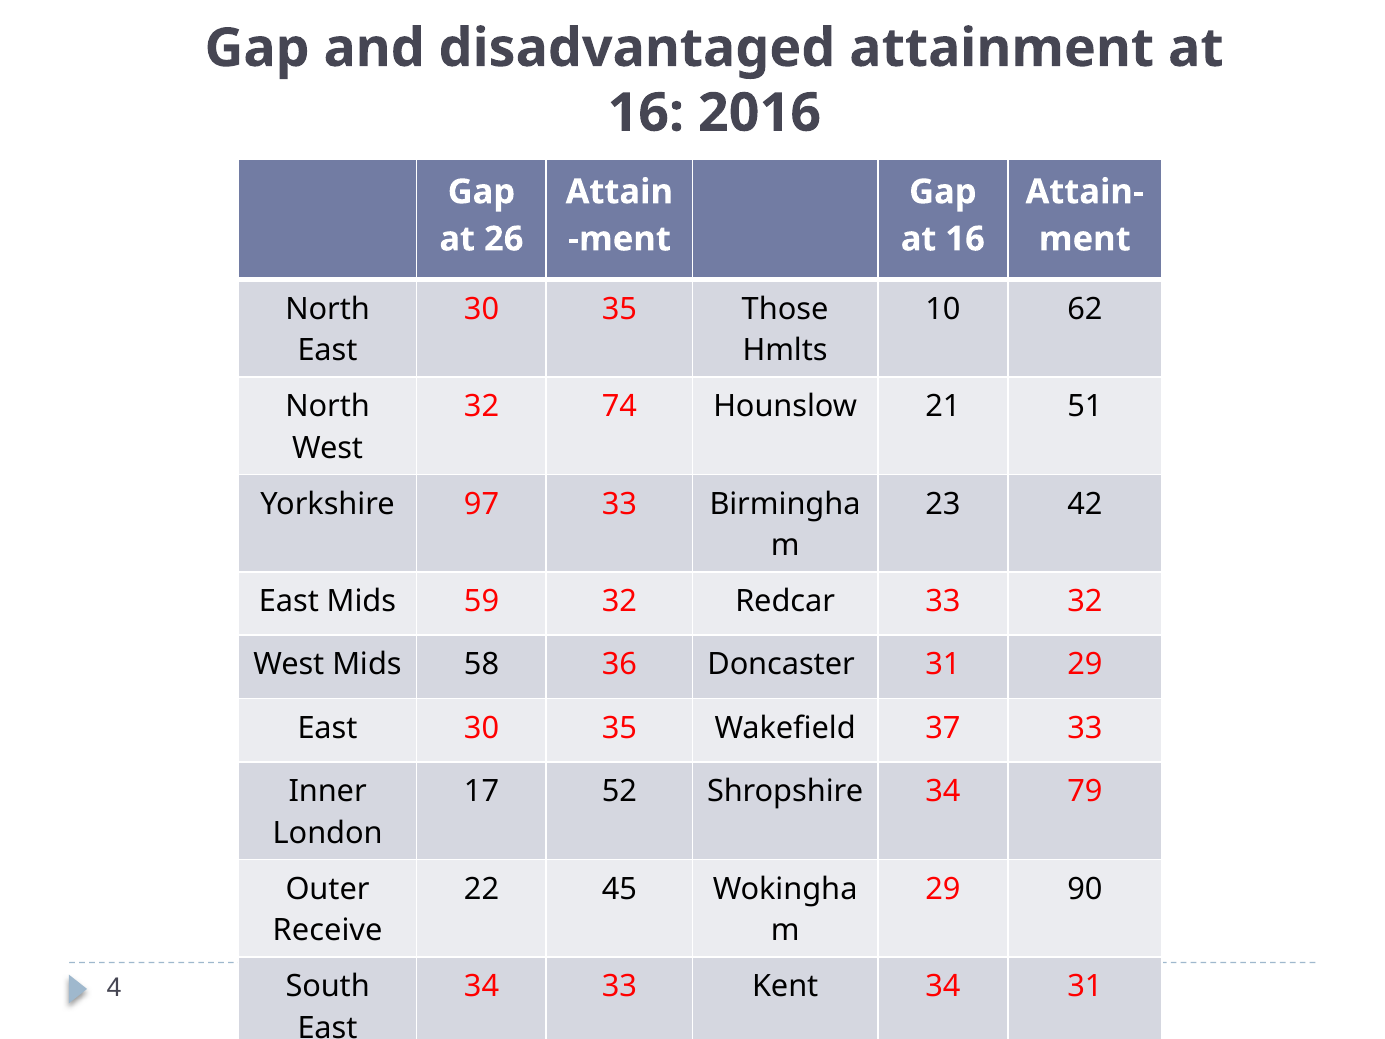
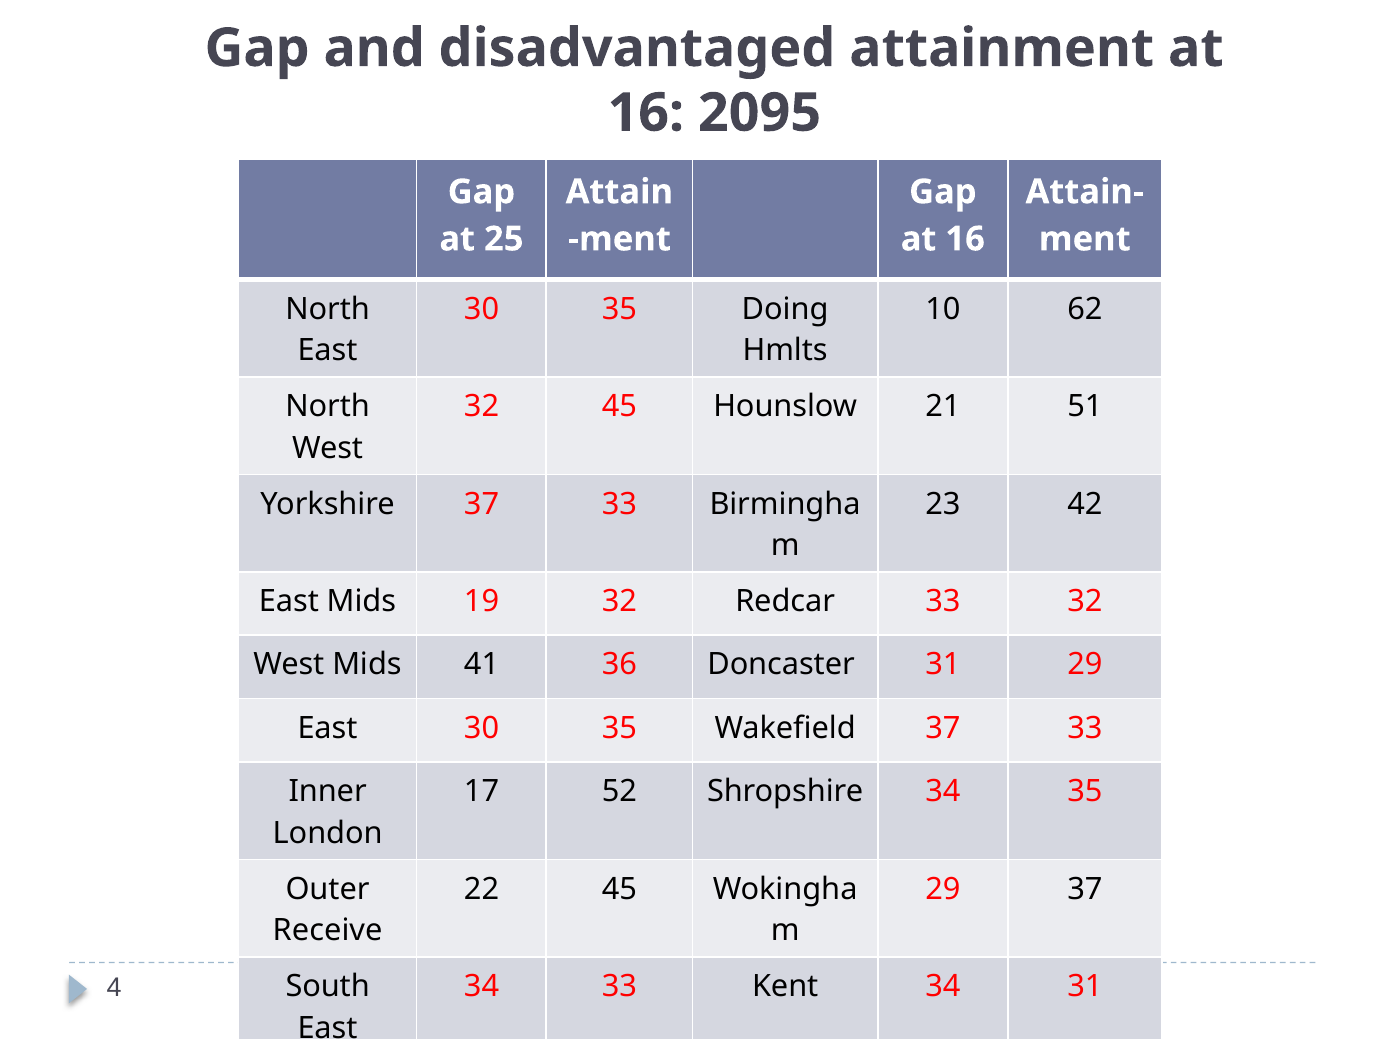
2016: 2016 -> 2095 (760, 113)
26: 26 -> 25 (504, 239)
Those: Those -> Doing (785, 309)
32 74: 74 -> 45 (619, 406)
Yorkshire 97: 97 -> 37 (482, 504)
59: 59 -> 19 (482, 601)
58: 58 -> 41 (482, 665)
34 79: 79 -> 35 (1085, 791)
29 90: 90 -> 37 (1085, 889)
